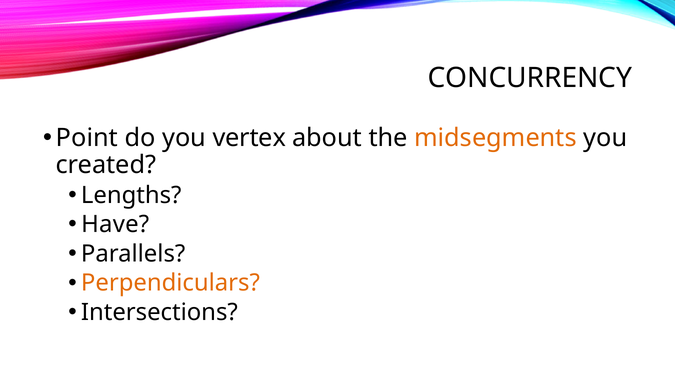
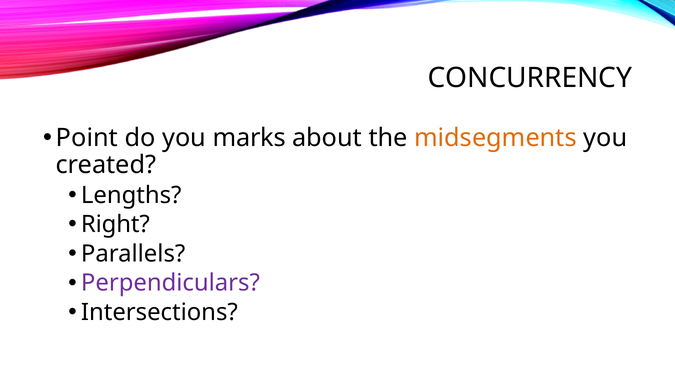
vertex: vertex -> marks (249, 138)
Have: Have -> Right (115, 224)
Perpendiculars colour: orange -> purple (170, 283)
